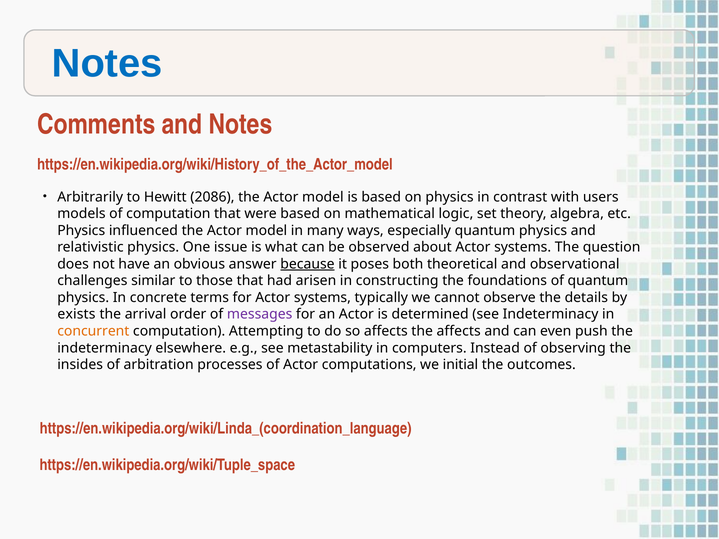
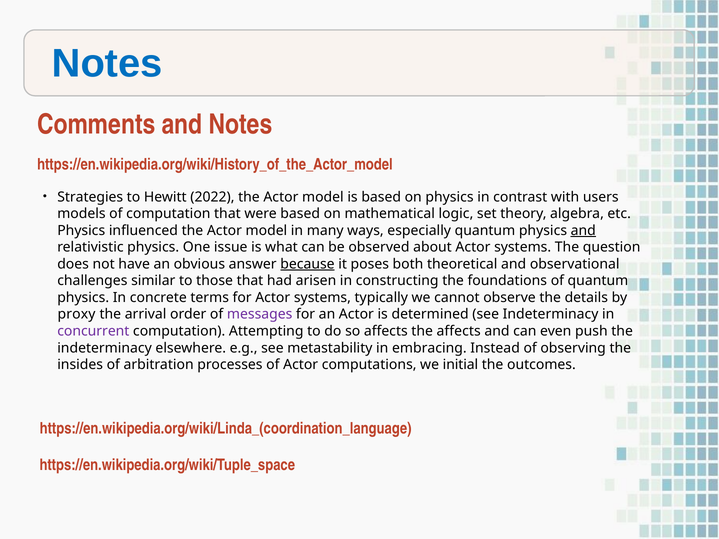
Arbitrarily: Arbitrarily -> Strategies (90, 197)
2086: 2086 -> 2022 (212, 197)
and underline: none -> present (583, 231)
exists: exists -> proxy (76, 314)
concurrent colour: orange -> purple (93, 331)
computers: computers -> embracing (429, 348)
